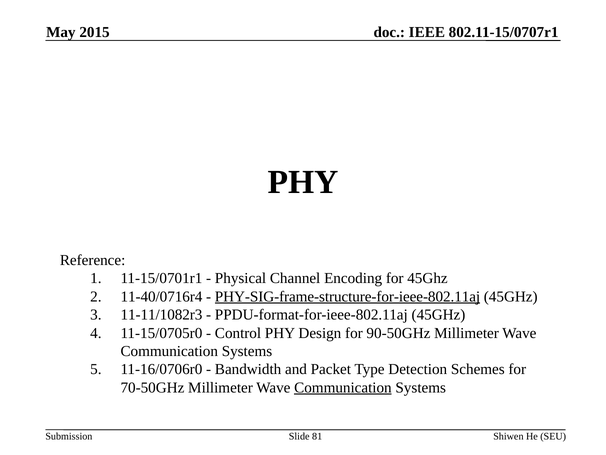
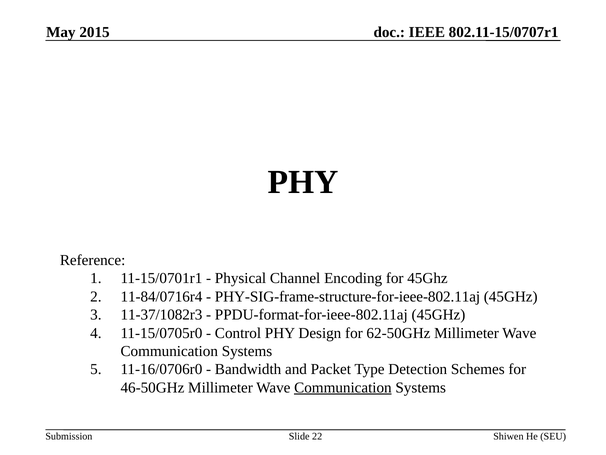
11-40/0716r4: 11-40/0716r4 -> 11-84/0716r4 (161, 296)
PHY-SIG-frame-structure-for-ieee-802.11aj underline: present -> none (347, 296)
11-11/1082r3: 11-11/1082r3 -> 11-37/1082r3 (161, 314)
90-50GHz: 90-50GHz -> 62-50GHz (398, 333)
70-50GHz: 70-50GHz -> 46-50GHz (152, 387)
81: 81 -> 22 (317, 436)
